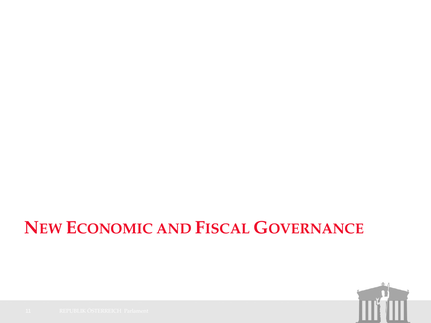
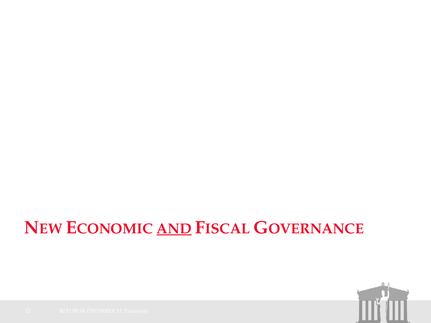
AND underline: none -> present (174, 229)
